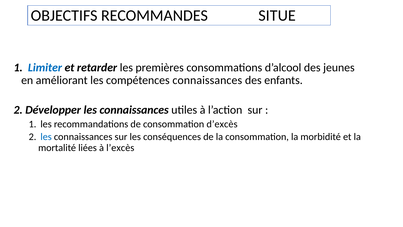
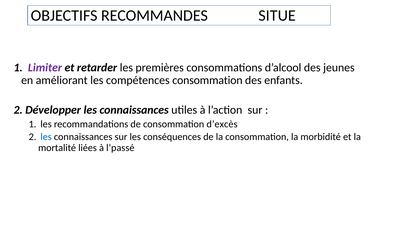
Limiter colour: blue -> purple (45, 67)
compétences connaissances: connaissances -> consommation (207, 80)
l’excès: l’excès -> l’passé (120, 148)
